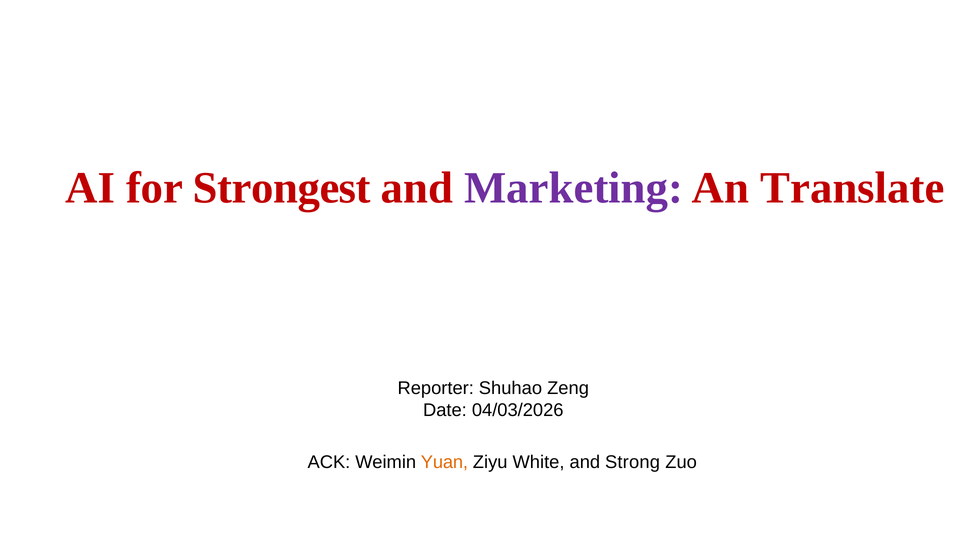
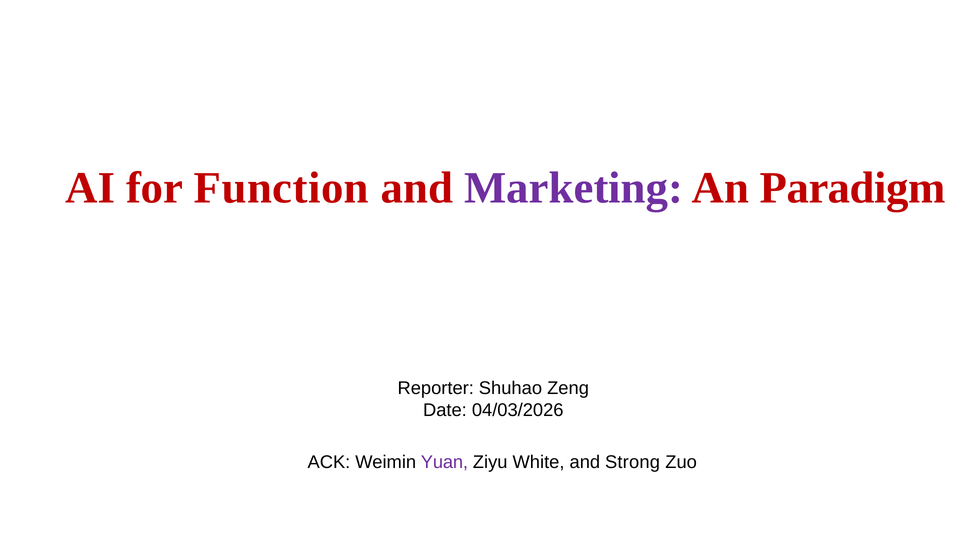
Strongest: Strongest -> Function (281, 188)
Translate: Translate -> Paradigm (853, 188)
Yuan colour: orange -> purple (444, 462)
